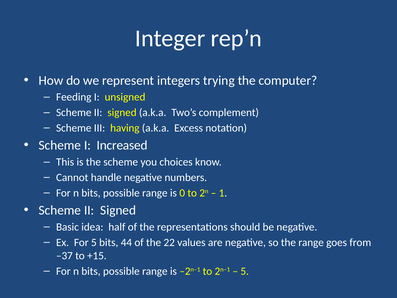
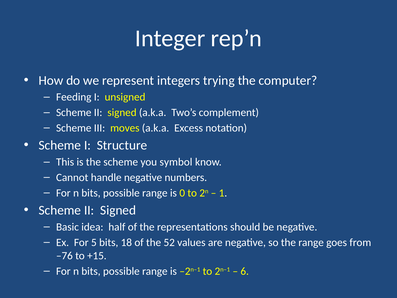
having: having -> moves (125, 128)
Increased: Increased -> Structure (122, 145)
choices: choices -> symbol (176, 162)
44: 44 -> 18 (126, 242)
22: 22 -> 52 (169, 242)
–37: –37 -> –76 (64, 255)
5: 5 -> 6 (245, 271)
